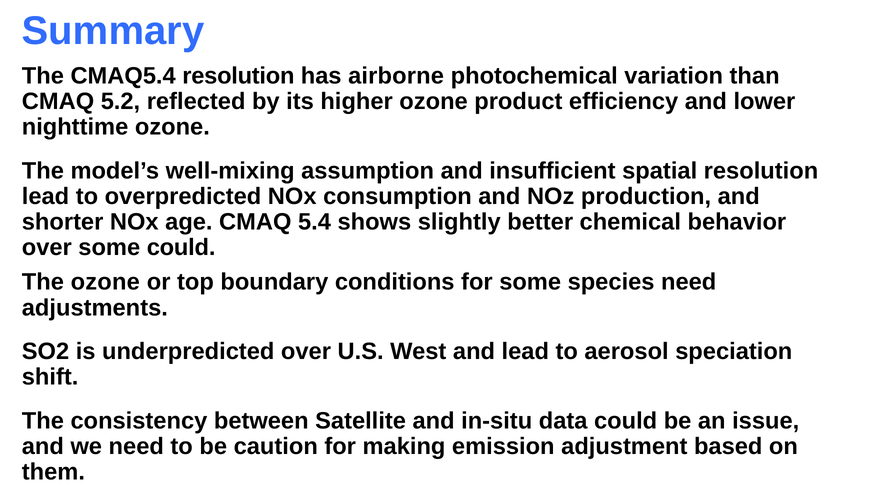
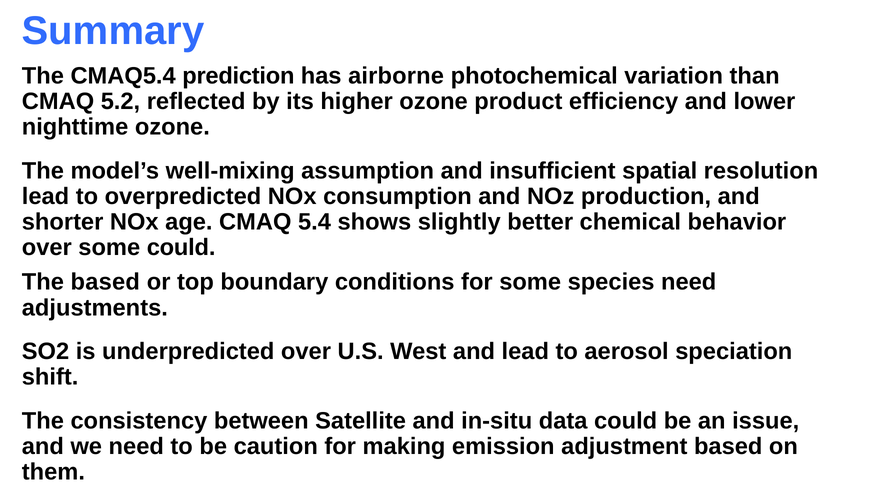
CMAQ5.4 resolution: resolution -> prediction (238, 76)
The ozone: ozone -> based (105, 282)
